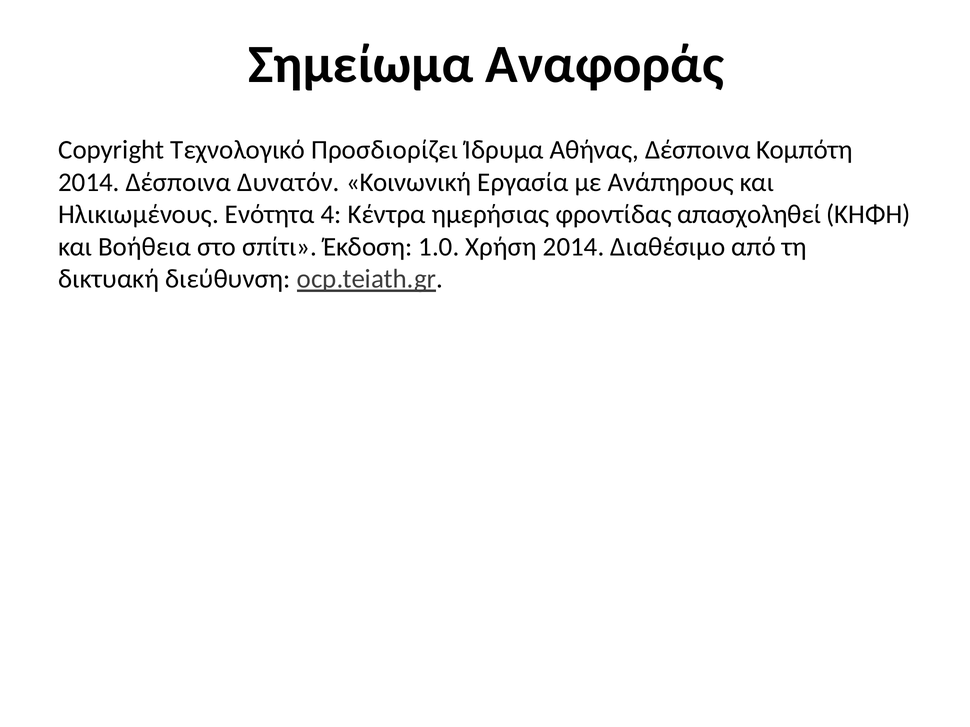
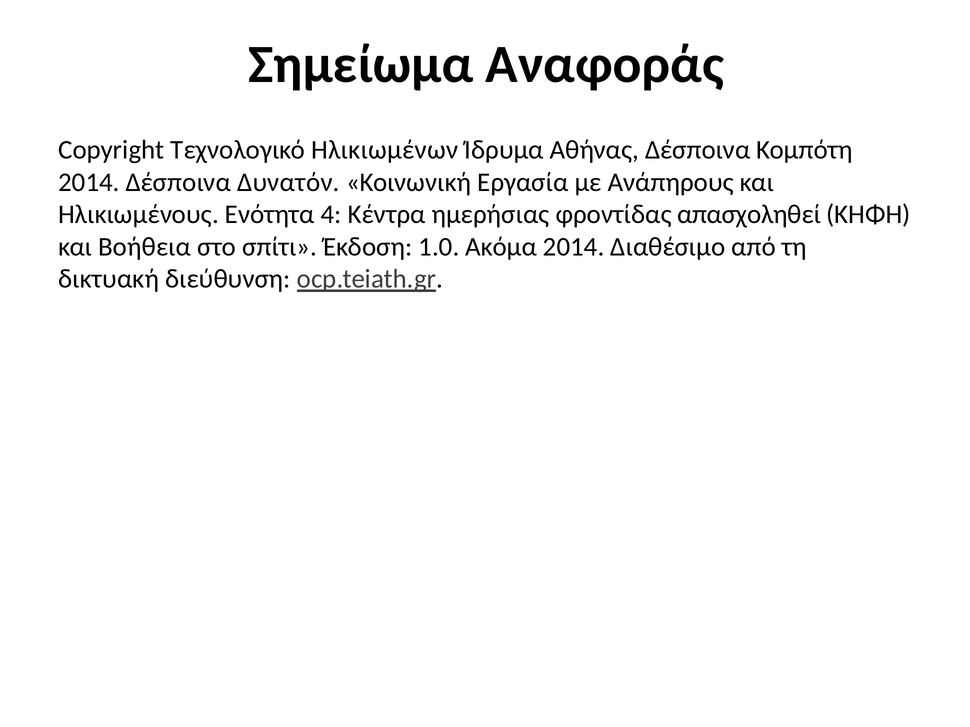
Προσδιορίζει: Προσδιορίζει -> Ηλικιωμένων (385, 150)
Χρήση: Χρήση -> Ακόμα (501, 247)
